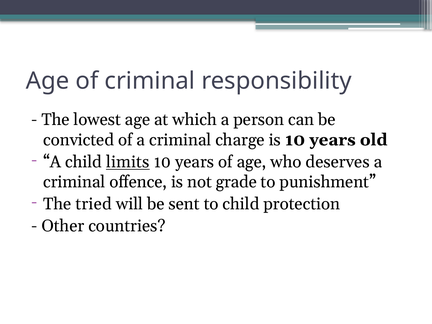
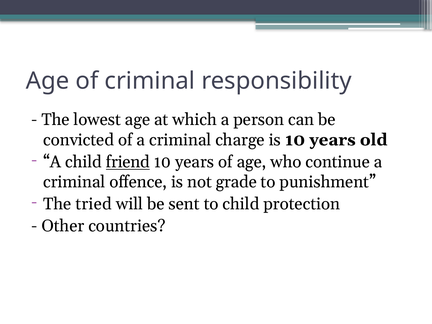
limits: limits -> friend (128, 162)
deserves: deserves -> continue (338, 162)
